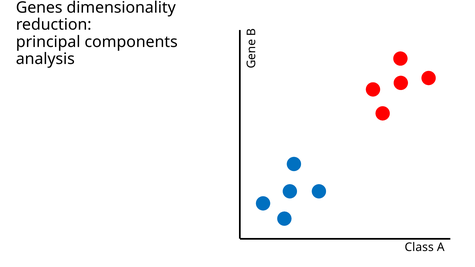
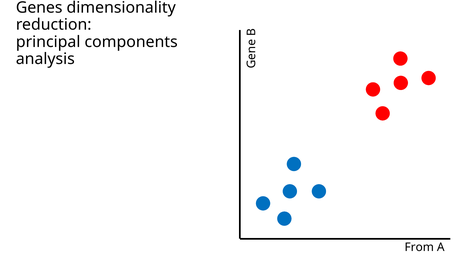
Class: Class -> From (419, 247)
